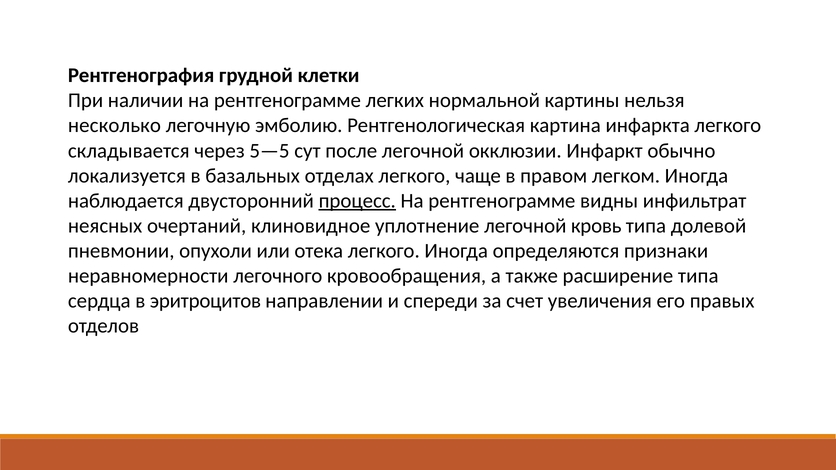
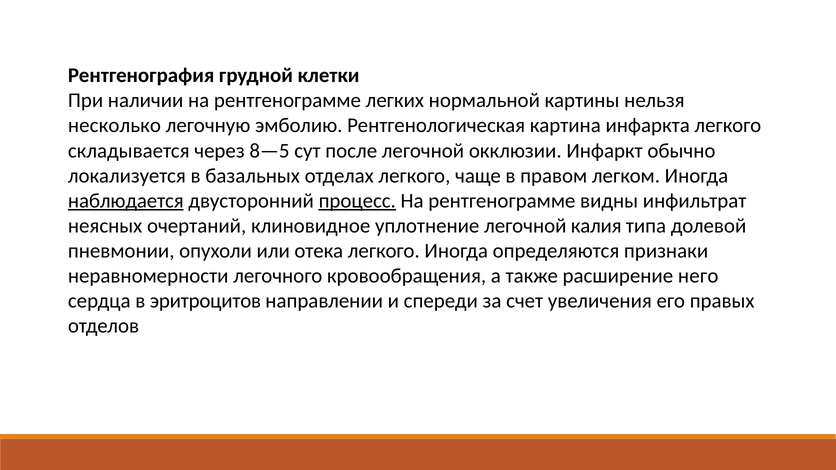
5—5: 5—5 -> 8—5 (269, 151)
наблюдается underline: none -> present (126, 201)
кровь: кровь -> калия (596, 226)
расширение типа: типа -> него (698, 276)
